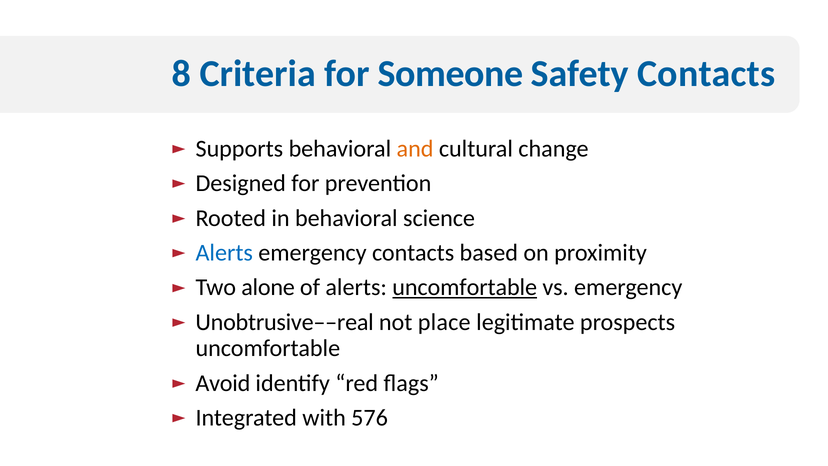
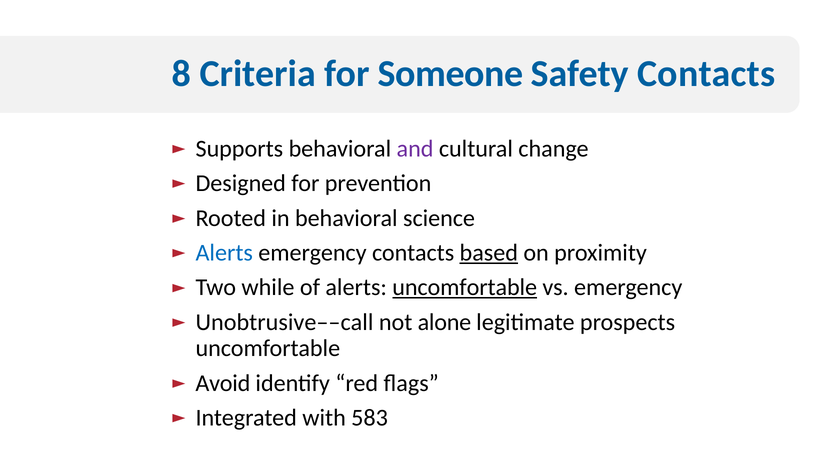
and colour: orange -> purple (415, 148)
based underline: none -> present (489, 253)
alone: alone -> while (268, 287)
Unobtrusive––real: Unobtrusive––real -> Unobtrusive––call (284, 322)
place: place -> alone (444, 322)
576: 576 -> 583 (370, 418)
